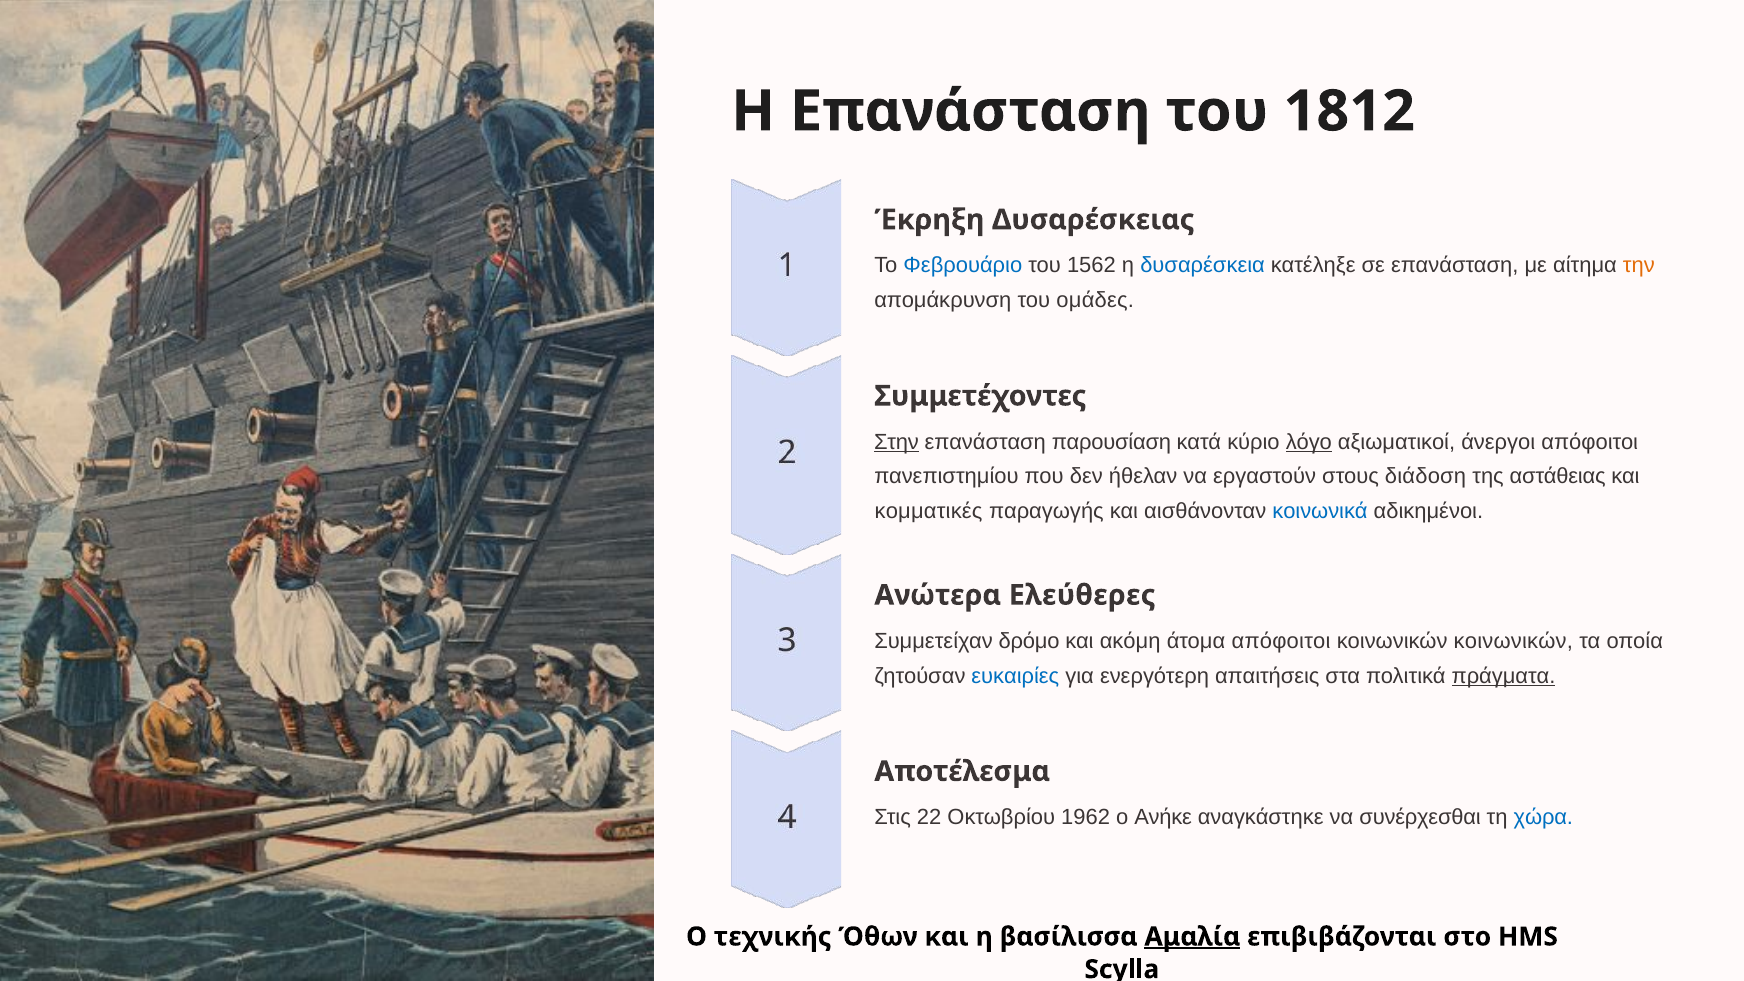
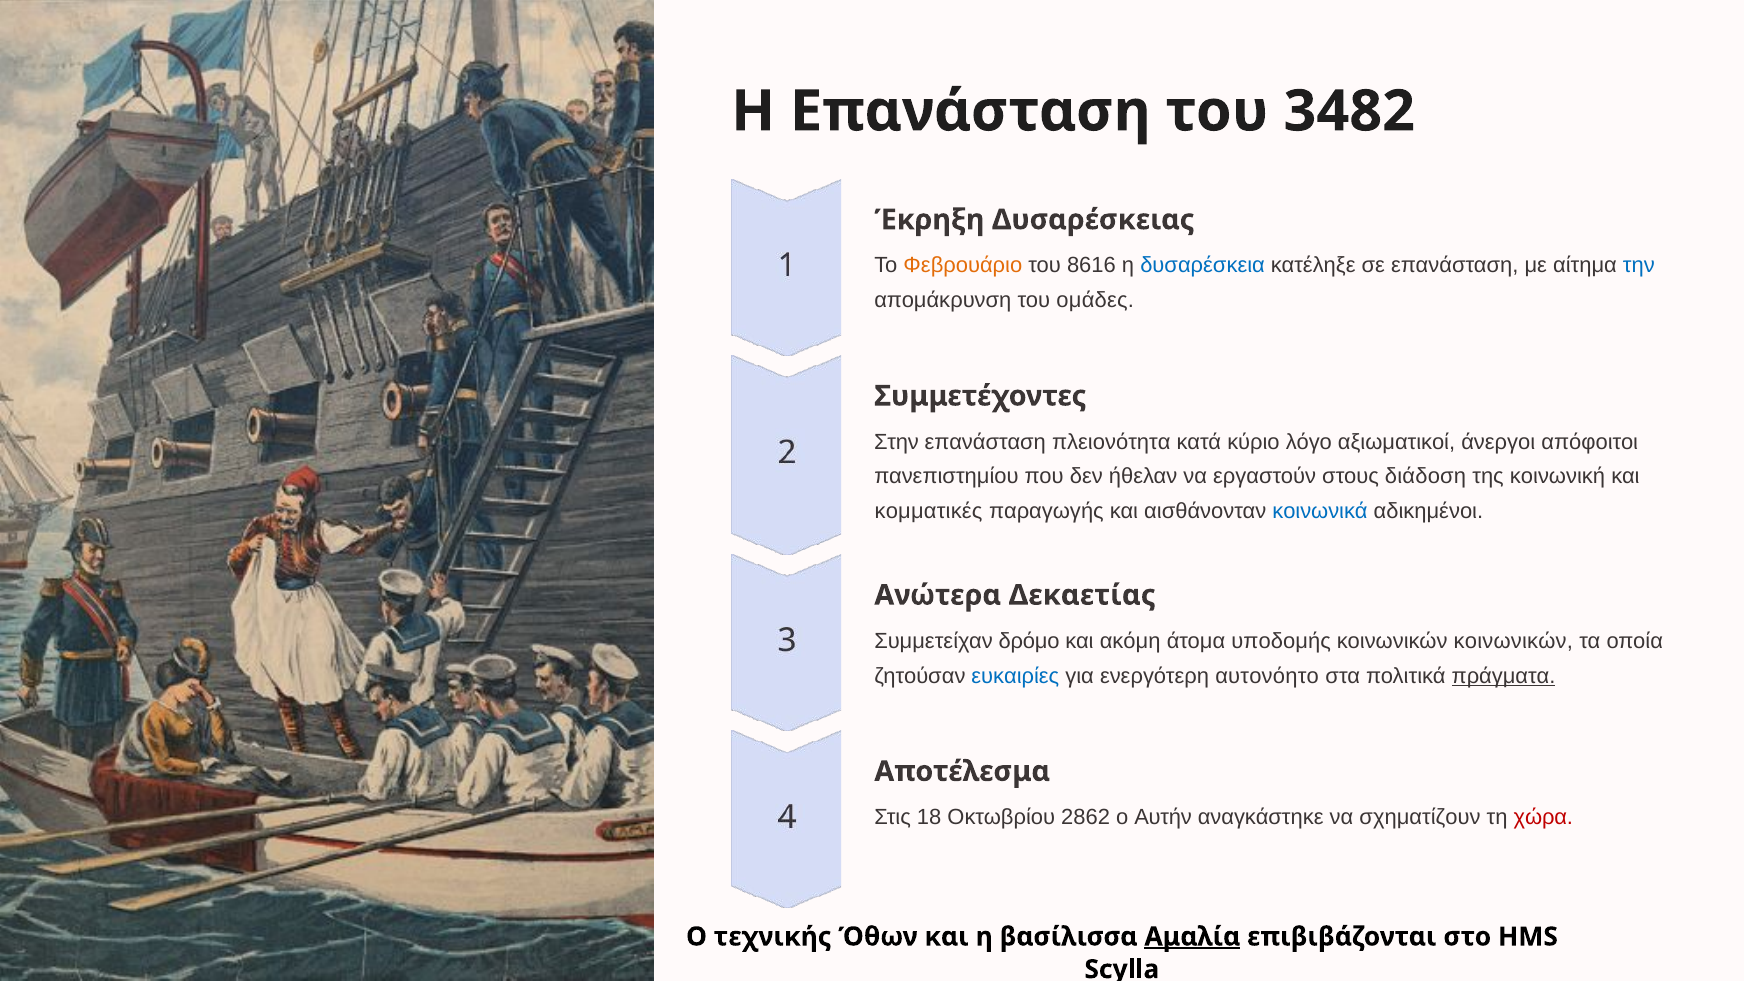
1812: 1812 -> 3482 (1349, 112)
Φεβρουάριο colour: blue -> orange (963, 266)
1562: 1562 -> 8616 (1091, 266)
την colour: orange -> blue (1639, 266)
Στην underline: present -> none (897, 442)
παρουσίαση: παρουσίαση -> πλειονότητα (1111, 442)
λόγο underline: present -> none (1309, 442)
αστάθειας: αστάθειας -> κοινωνική (1558, 477)
Ελεύθερες: Ελεύθερες -> Δεκαετίας (1082, 595)
άτομα απόφοιτοι: απόφοιτοι -> υποδομής (1281, 641)
απαιτήσεις: απαιτήσεις -> αυτονόητο (1267, 676)
22: 22 -> 18 (929, 817)
1962: 1962 -> 2862 (1086, 817)
Ανήκε: Ανήκε -> Αυτήν (1163, 817)
συνέρχεσθαι: συνέρχεσθαι -> σχηματίζουν (1420, 817)
χώρα colour: blue -> red (1543, 817)
